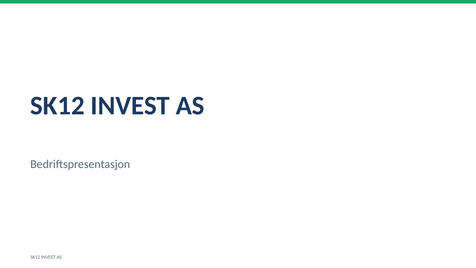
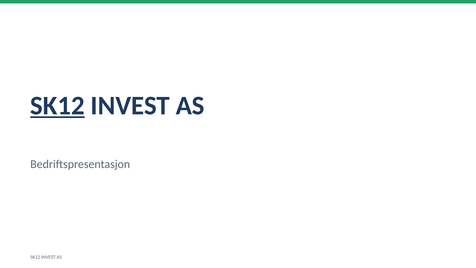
SK12 underline: none -> present (57, 106)
